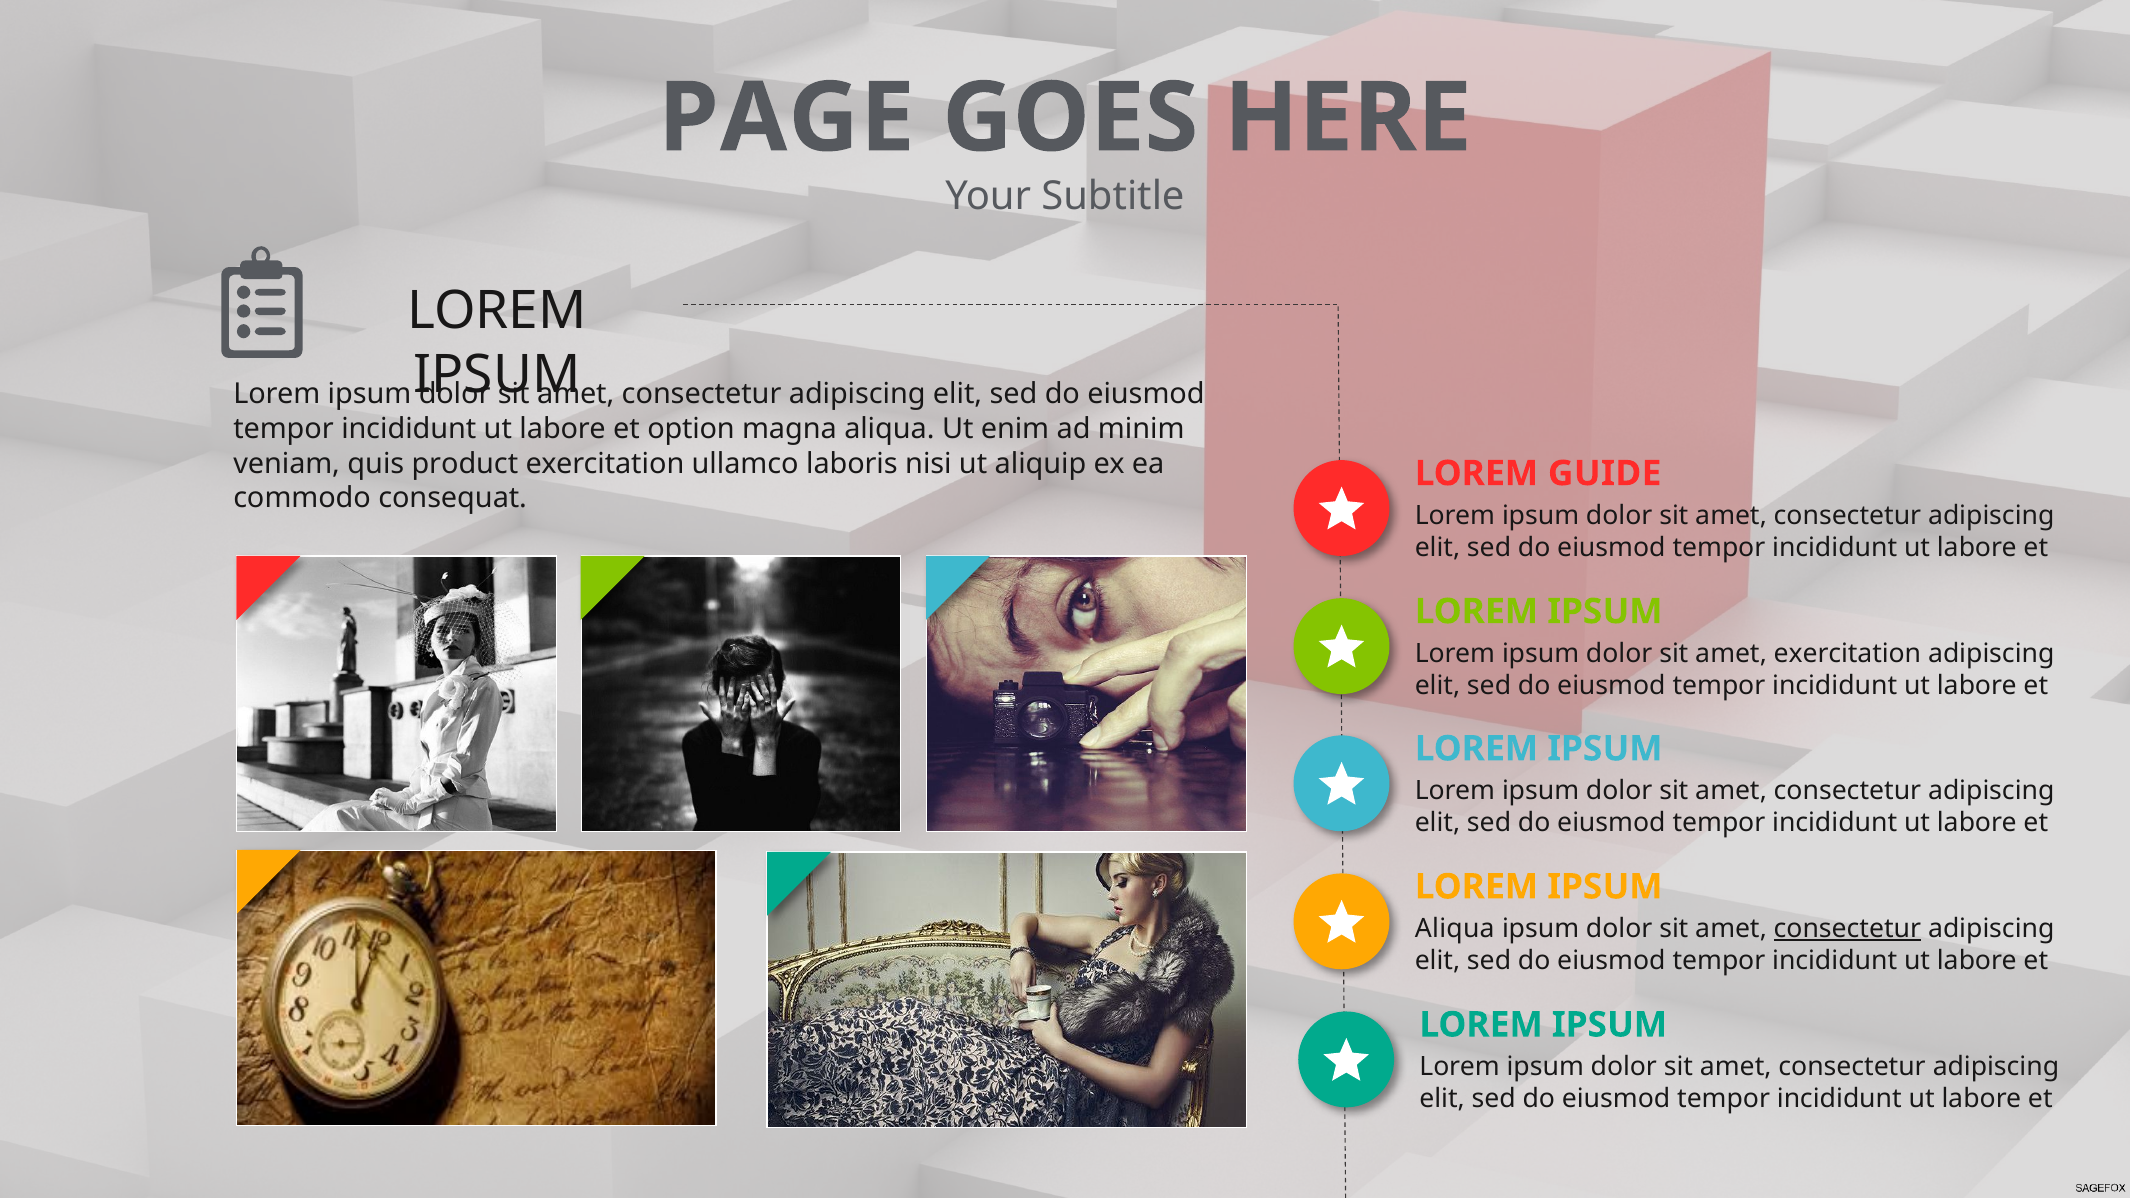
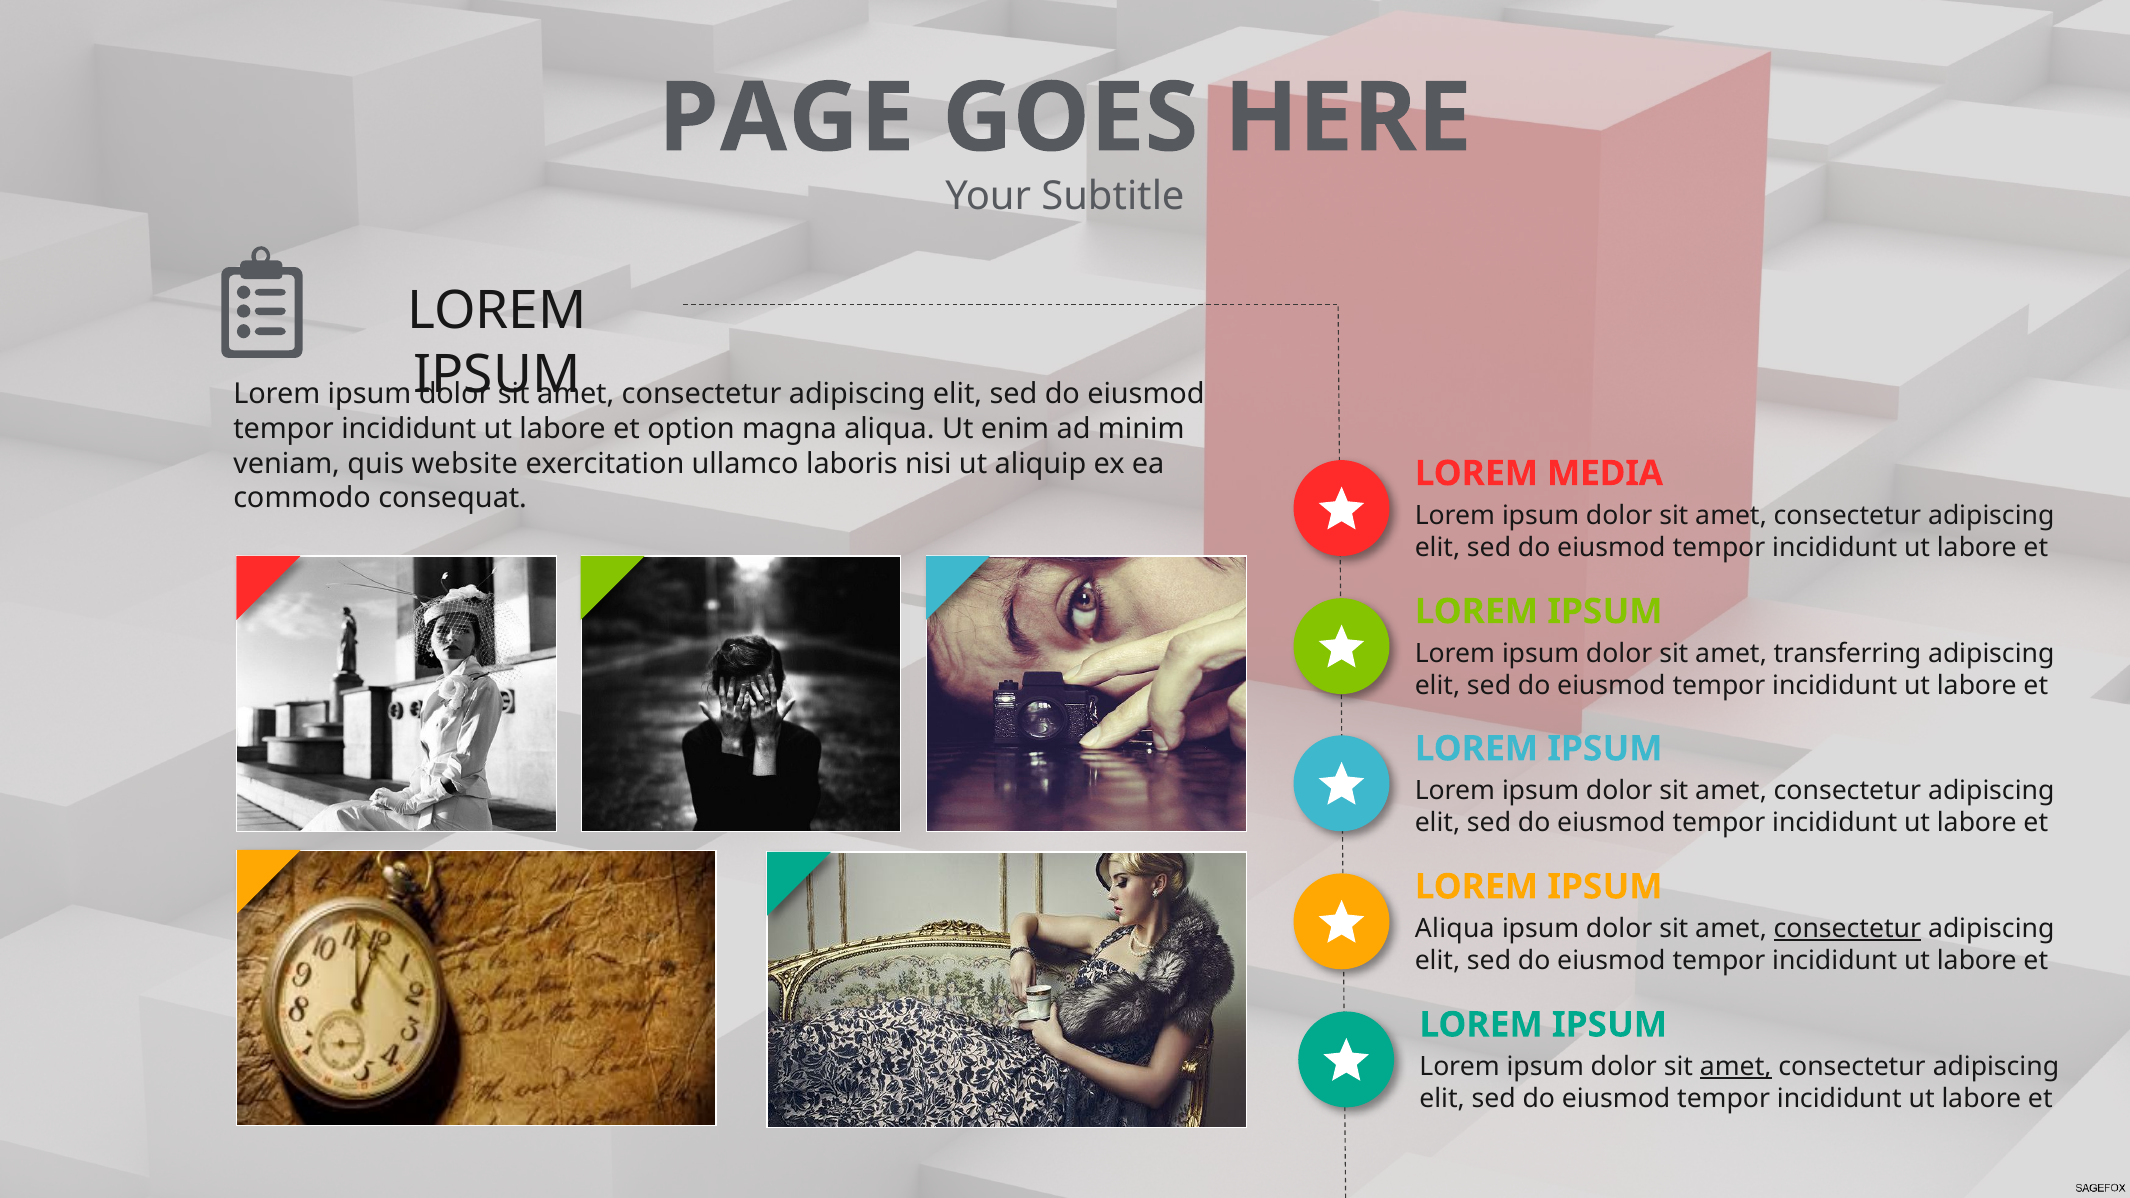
product: product -> website (465, 464)
GUIDE: GUIDE -> MEDIA (1605, 474)
amet exercitation: exercitation -> transferring (1847, 654)
amet underline: none -> present (1736, 1067)
